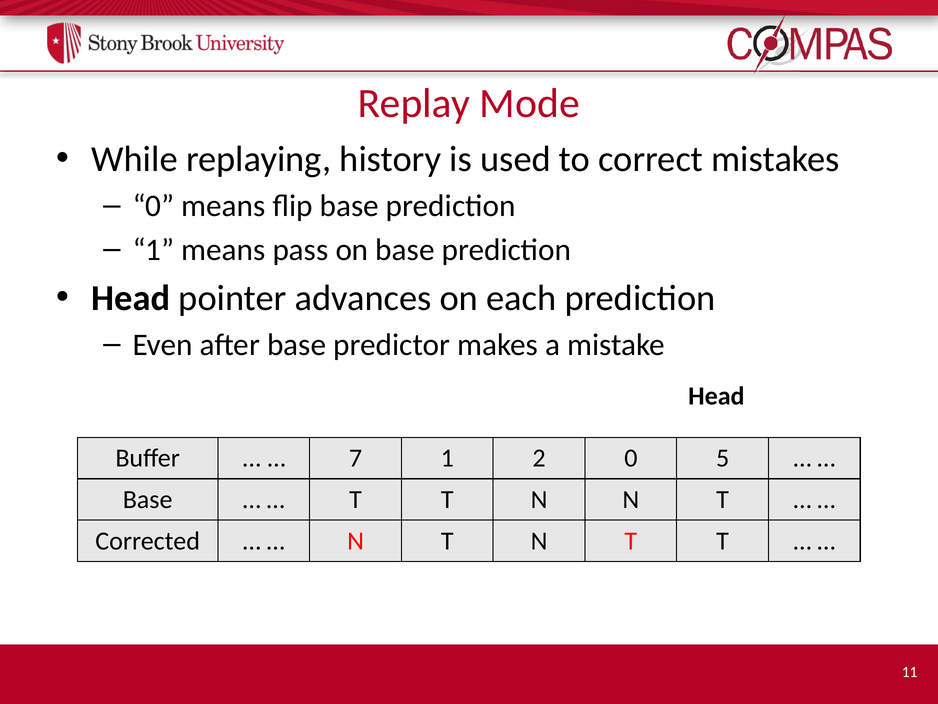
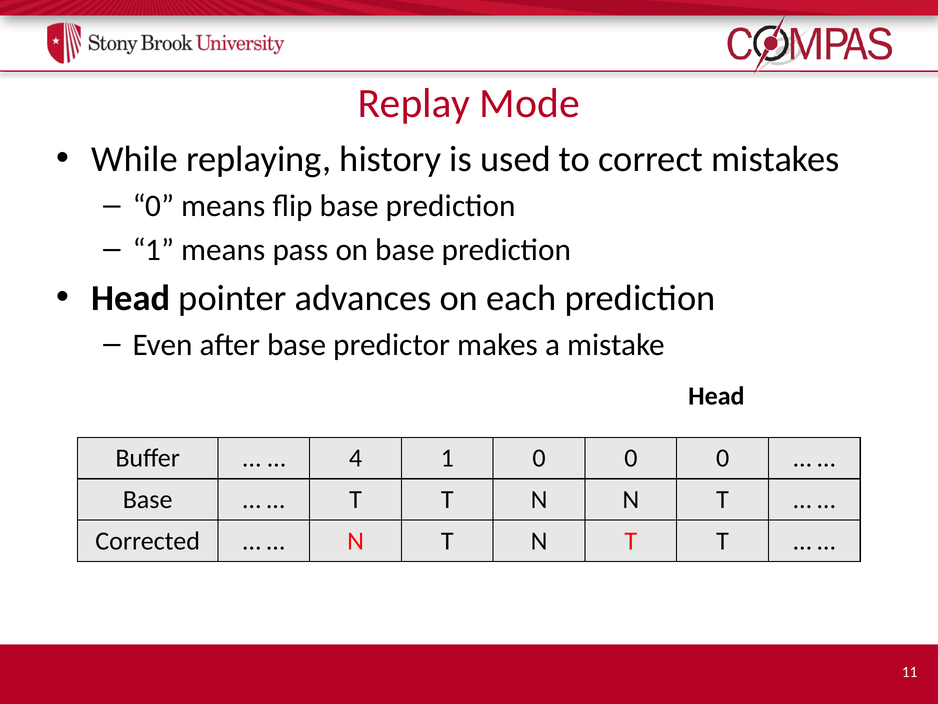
7: 7 -> 4 (356, 458)
1 2: 2 -> 0 (539, 458)
5: 5 -> 0 (723, 458)
